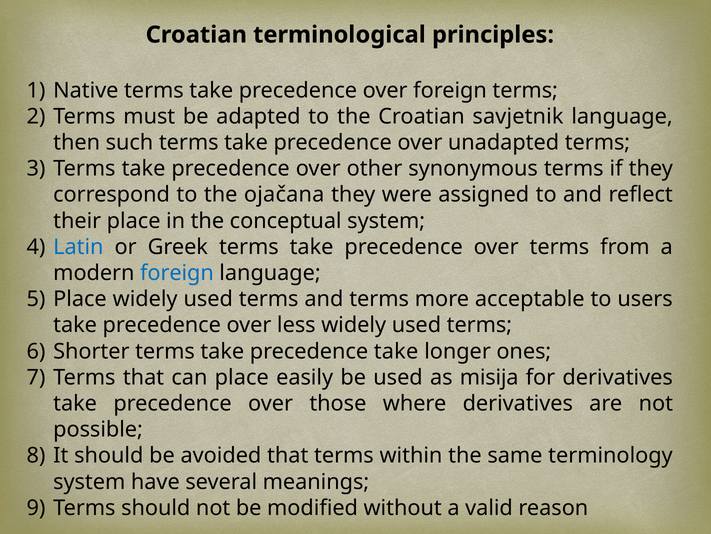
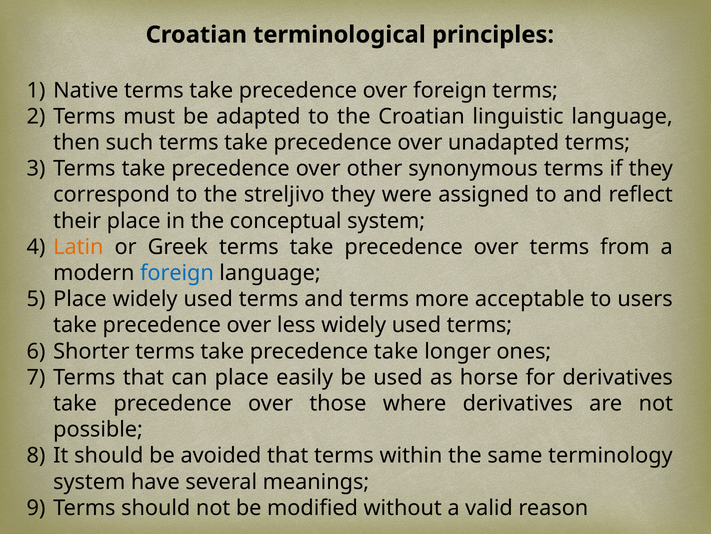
savjetnik: savjetnik -> linguistic (518, 116)
ojačana: ojačana -> streljivo (284, 195)
Latin colour: blue -> orange (78, 247)
misija: misija -> horse (489, 377)
